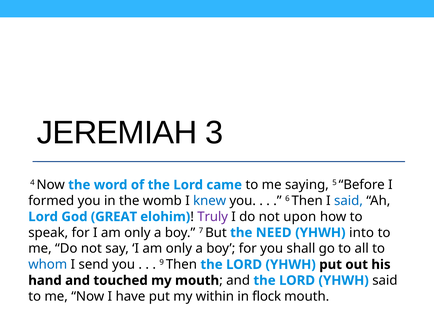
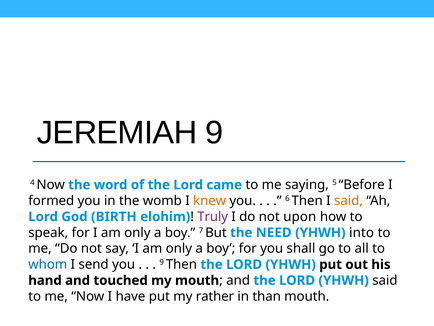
JEREMIAH 3: 3 -> 9 (214, 132)
knew colour: blue -> orange (210, 201)
said colour: blue -> orange (348, 201)
GREAT: GREAT -> BIRTH (114, 216)
within: within -> rather (215, 296)
flock: flock -> than (267, 296)
